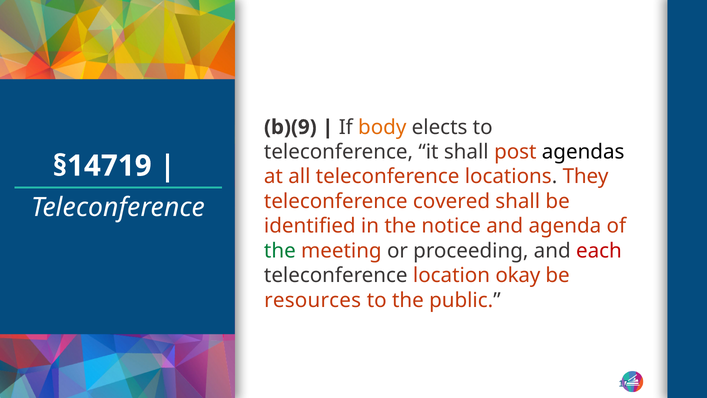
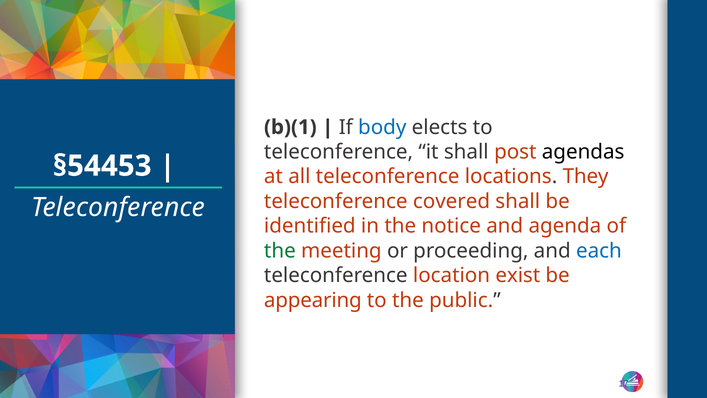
b)(9: b)(9 -> b)(1 (290, 127)
body colour: orange -> blue (382, 127)
§14719: §14719 -> §54453 (102, 166)
each colour: red -> blue (599, 251)
okay: okay -> exist (518, 275)
resources: resources -> appearing (313, 300)
